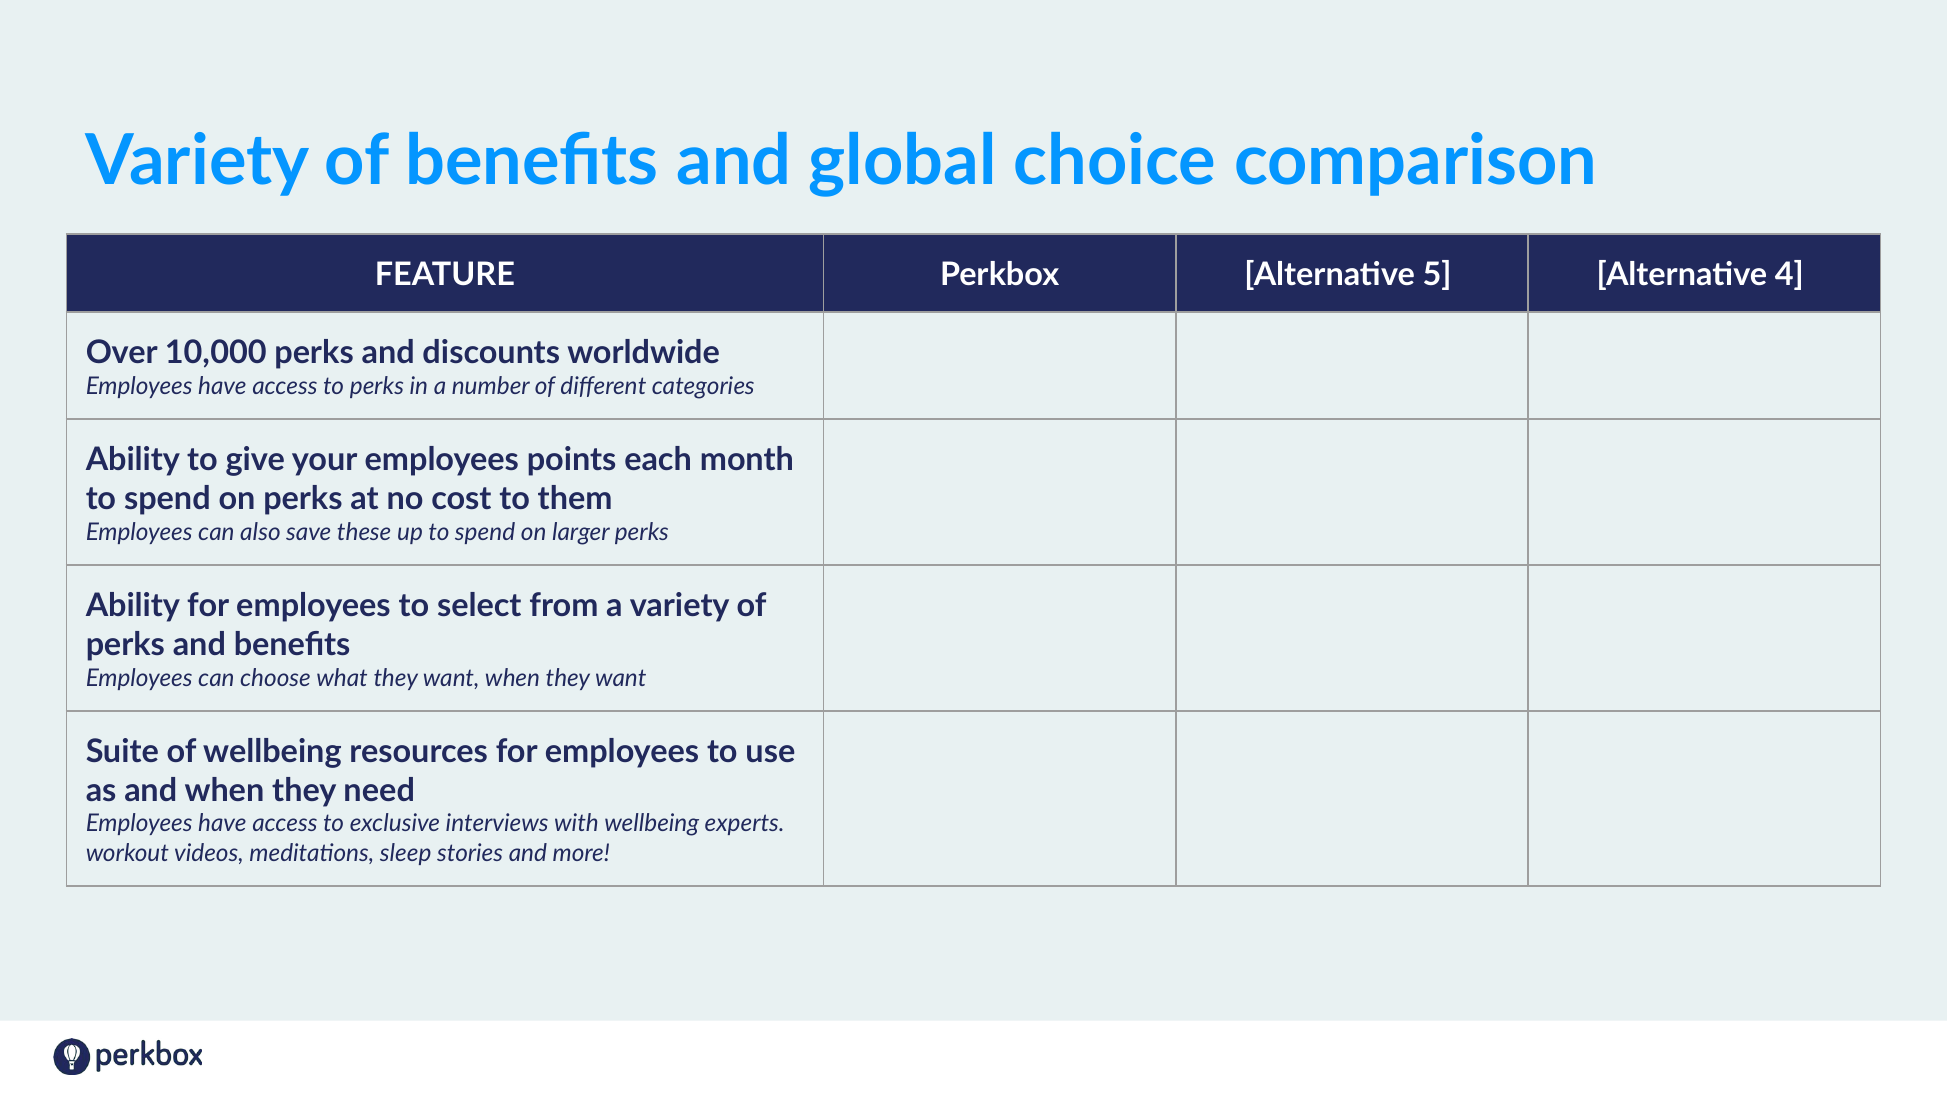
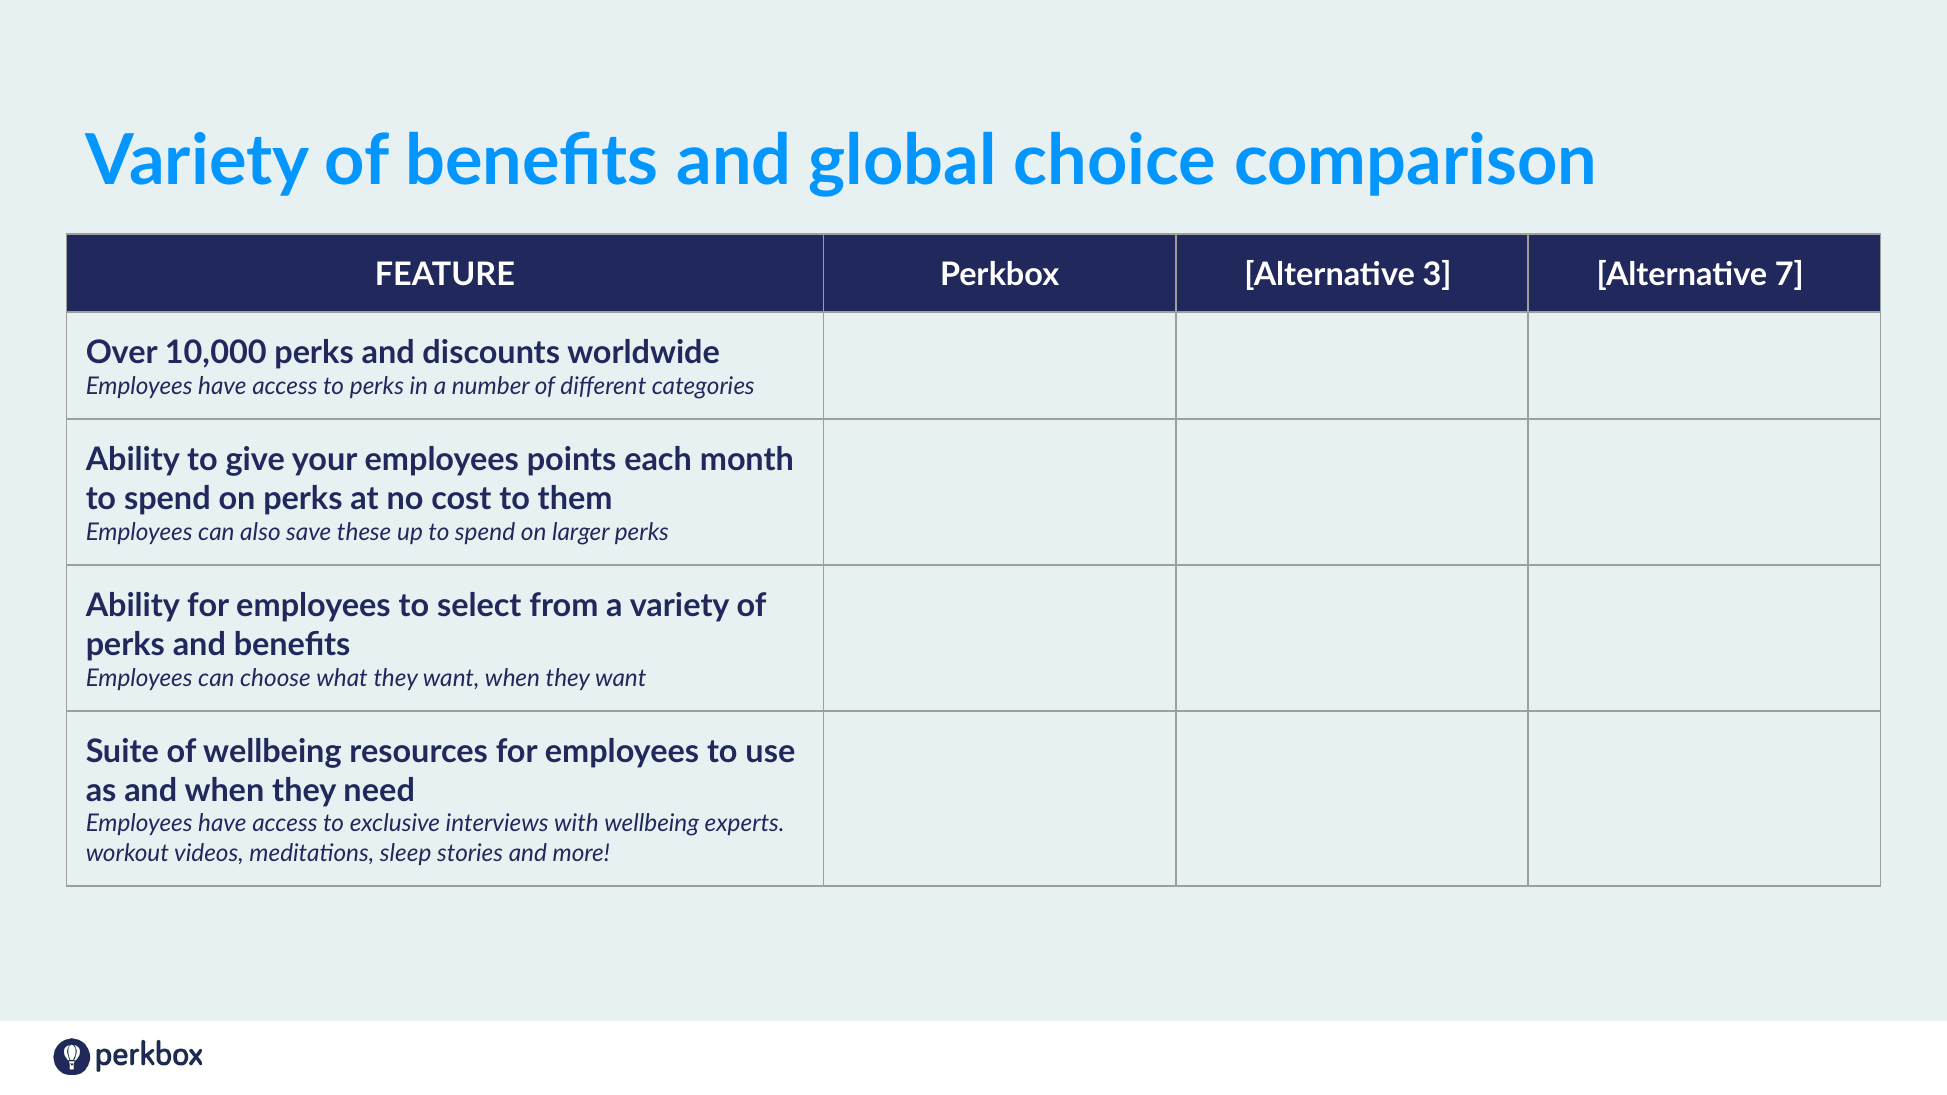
5: 5 -> 3 (1437, 275)
4: 4 -> 7 (1789, 275)
